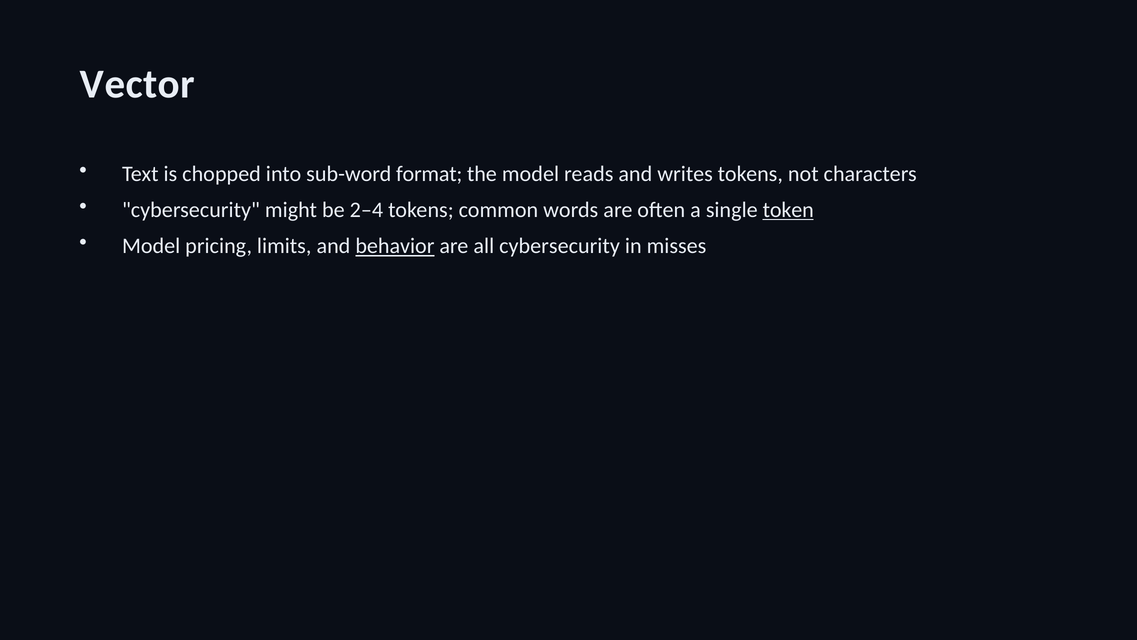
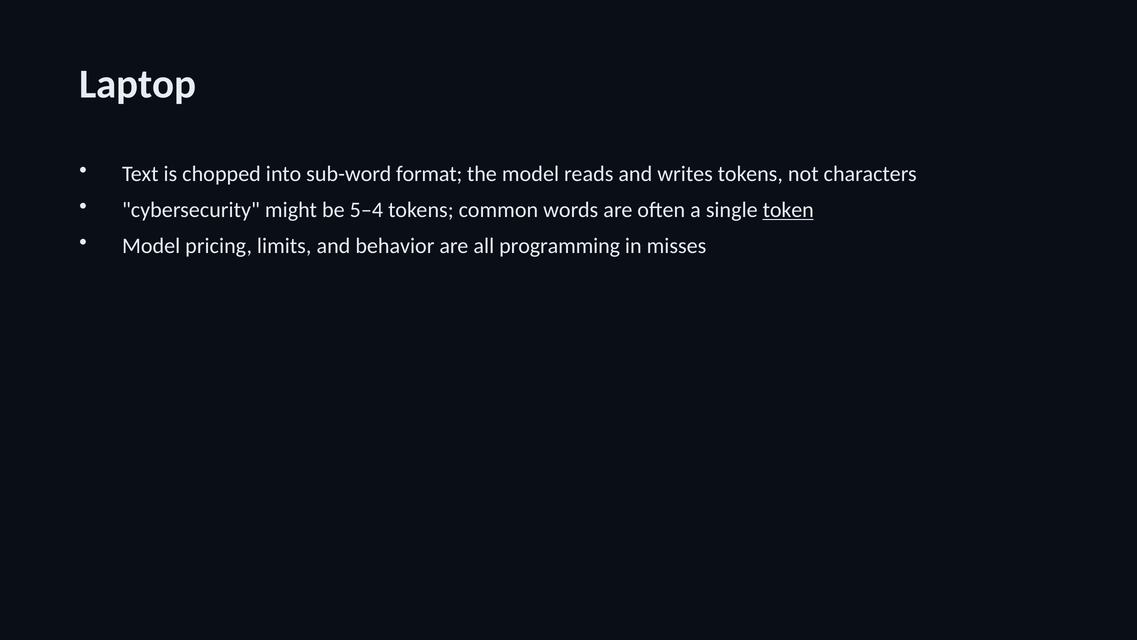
Vector: Vector -> Laptop (138, 84)
2–4: 2–4 -> 5–4 (366, 210)
behavior underline: present -> none (395, 246)
all cybersecurity: cybersecurity -> programming (560, 246)
